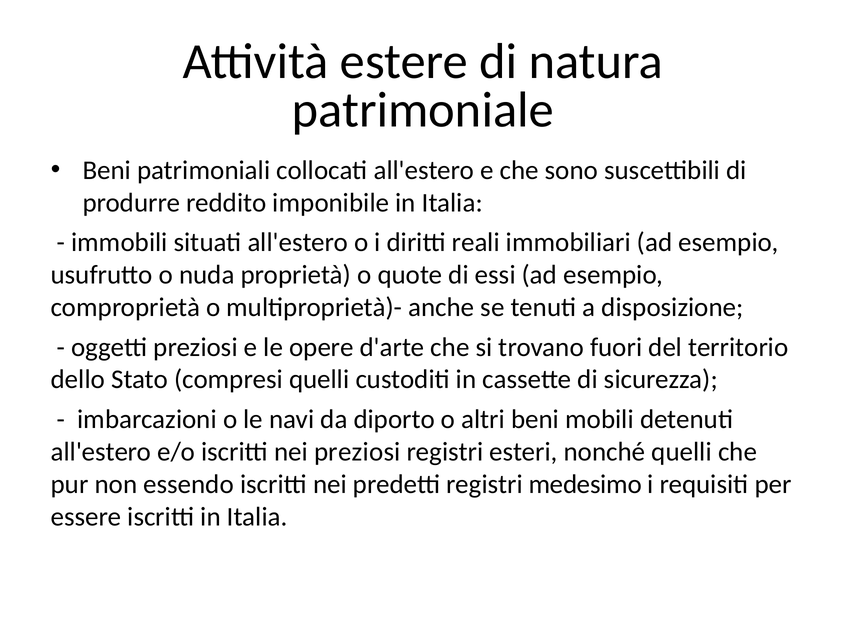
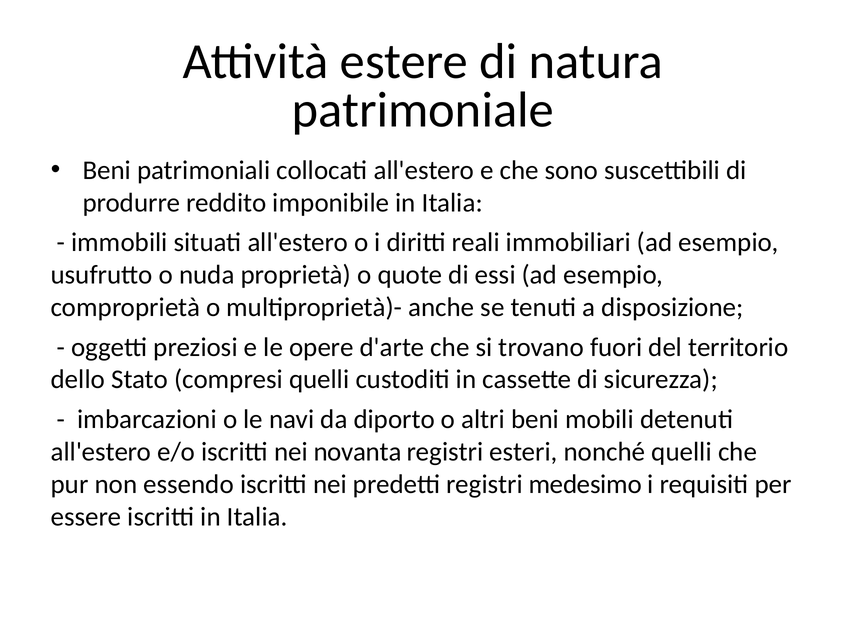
nei preziosi: preziosi -> novanta (358, 452)
